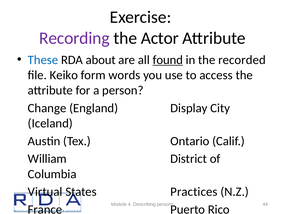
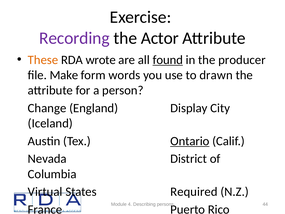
These colour: blue -> orange (43, 60)
about: about -> wrote (101, 60)
recorded: recorded -> producer (242, 60)
Keiko: Keiko -> Make (64, 75)
access: access -> drawn (216, 75)
Ontario underline: none -> present (190, 141)
William: William -> Nevada (47, 159)
Practices: Practices -> Required (194, 192)
